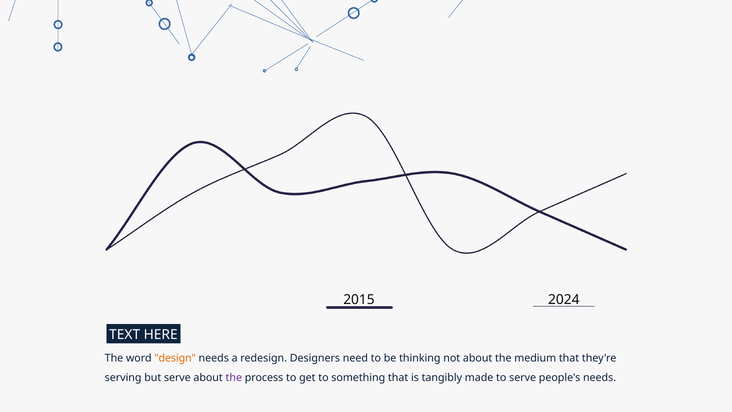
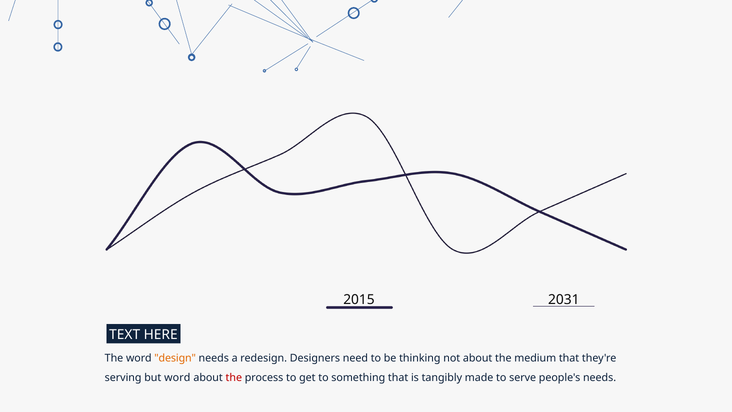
2024: 2024 -> 2031 (564, 299)
but serve: serve -> word (177, 377)
the colour: purple -> red (234, 377)
